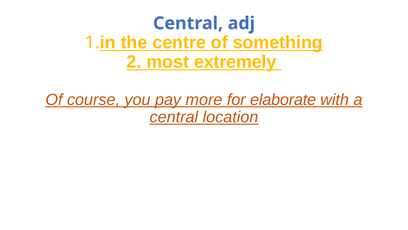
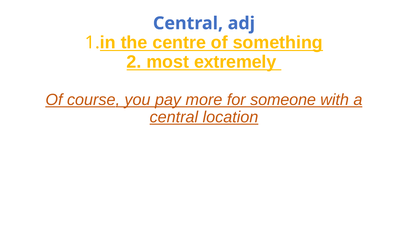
elaborate: elaborate -> someone (283, 99)
